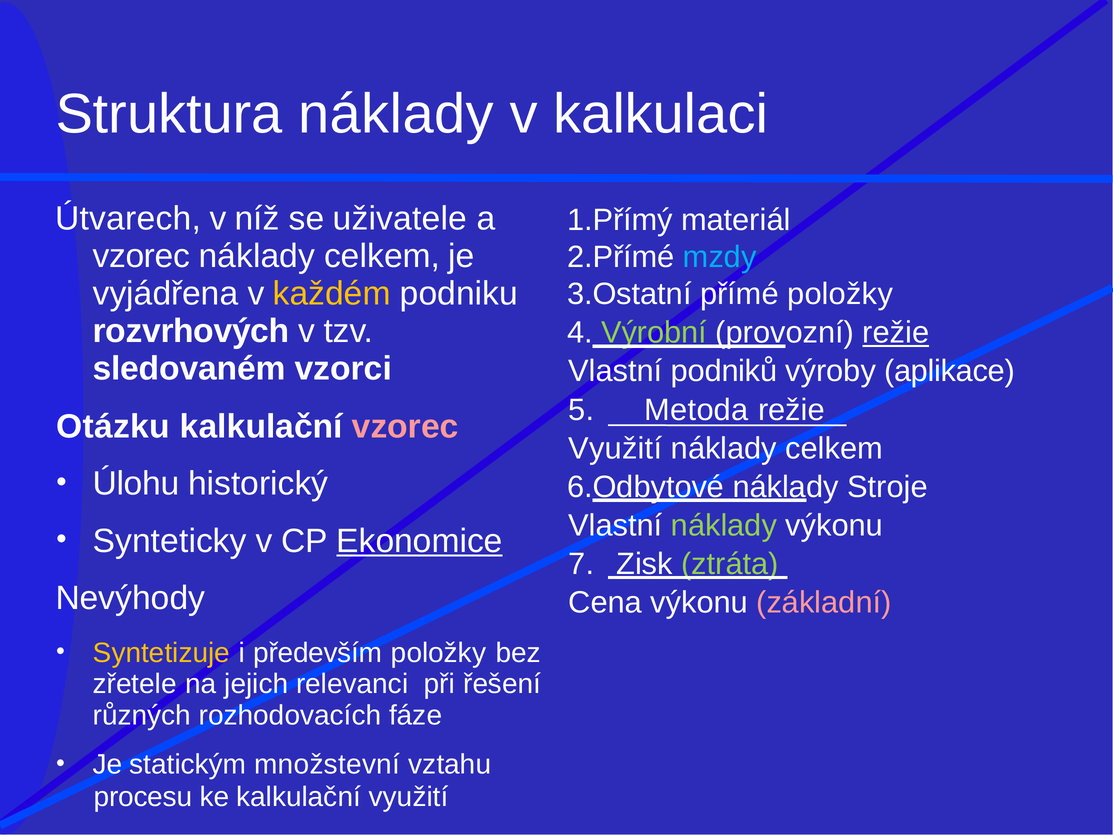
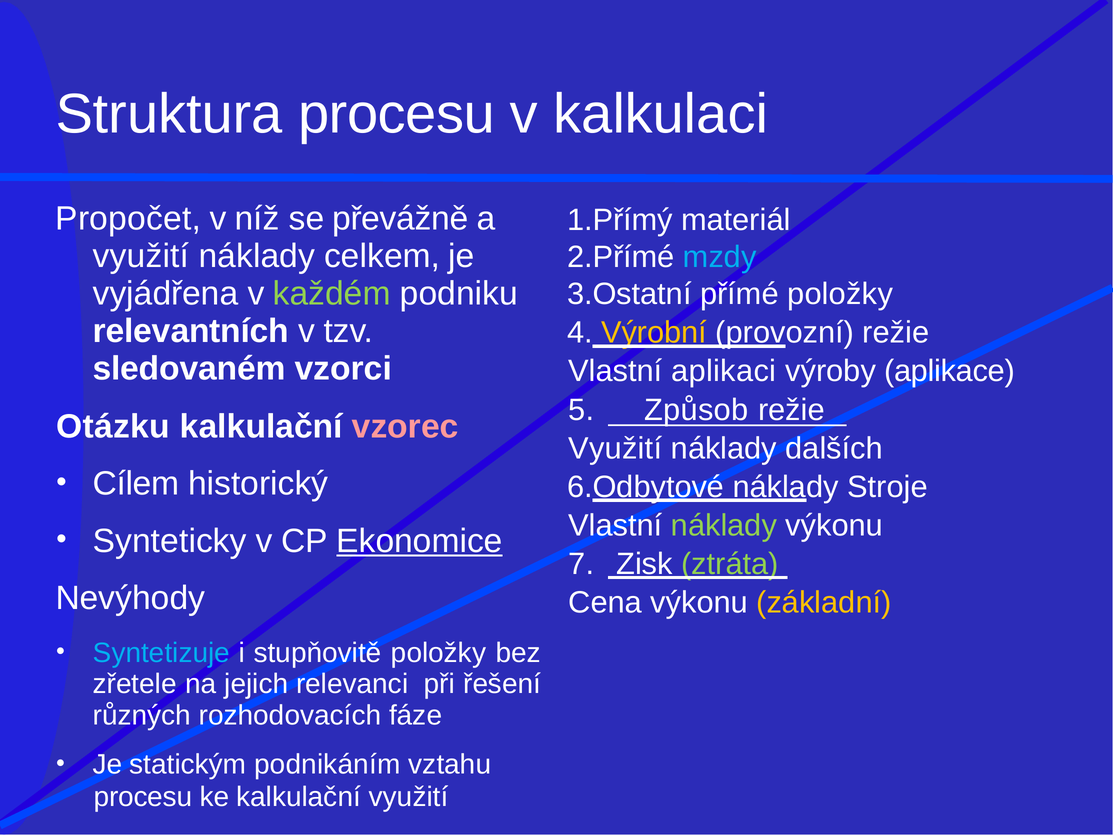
Struktura náklady: náklady -> procesu (396, 114)
Útvarech: Útvarech -> Propočet (128, 218)
uživatele: uživatele -> převážně (400, 218)
vzorec: vzorec -> využití (141, 256)
každém colour: yellow -> light green (332, 294)
rozvrhových: rozvrhových -> relevantních (191, 331)
Výrobní colour: light green -> yellow (654, 333)
režie underline: present -> none (896, 333)
podniků: podniků -> aplikaci (724, 371)
Metoda: Metoda -> Způsob (696, 410)
celkem: celkem -> dalších (834, 448)
Úlohu: Úlohu -> Cílem (136, 484)
základní colour: pink -> yellow (824, 602)
Syntetizuje colour: yellow -> light blue (161, 653)
především: především -> stupňovitě (318, 653)
množstevní: množstevní -> podnikáním (327, 764)
